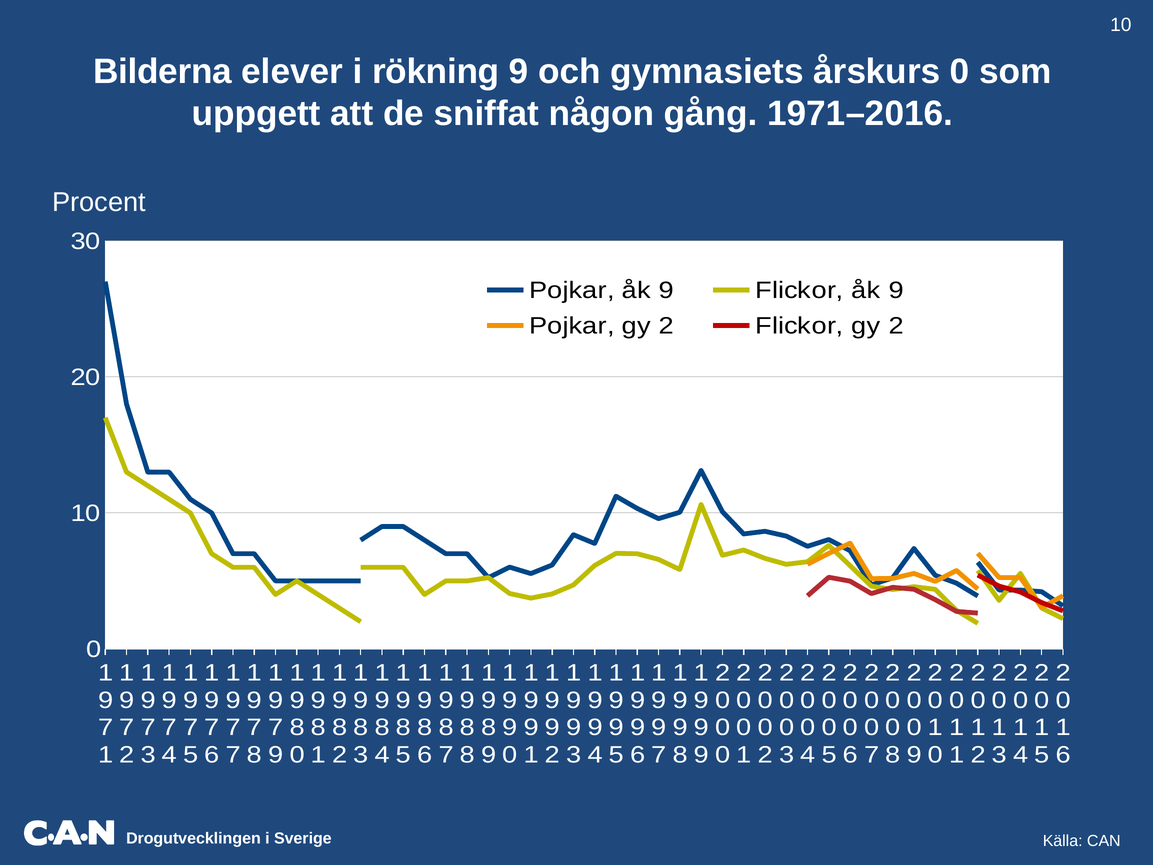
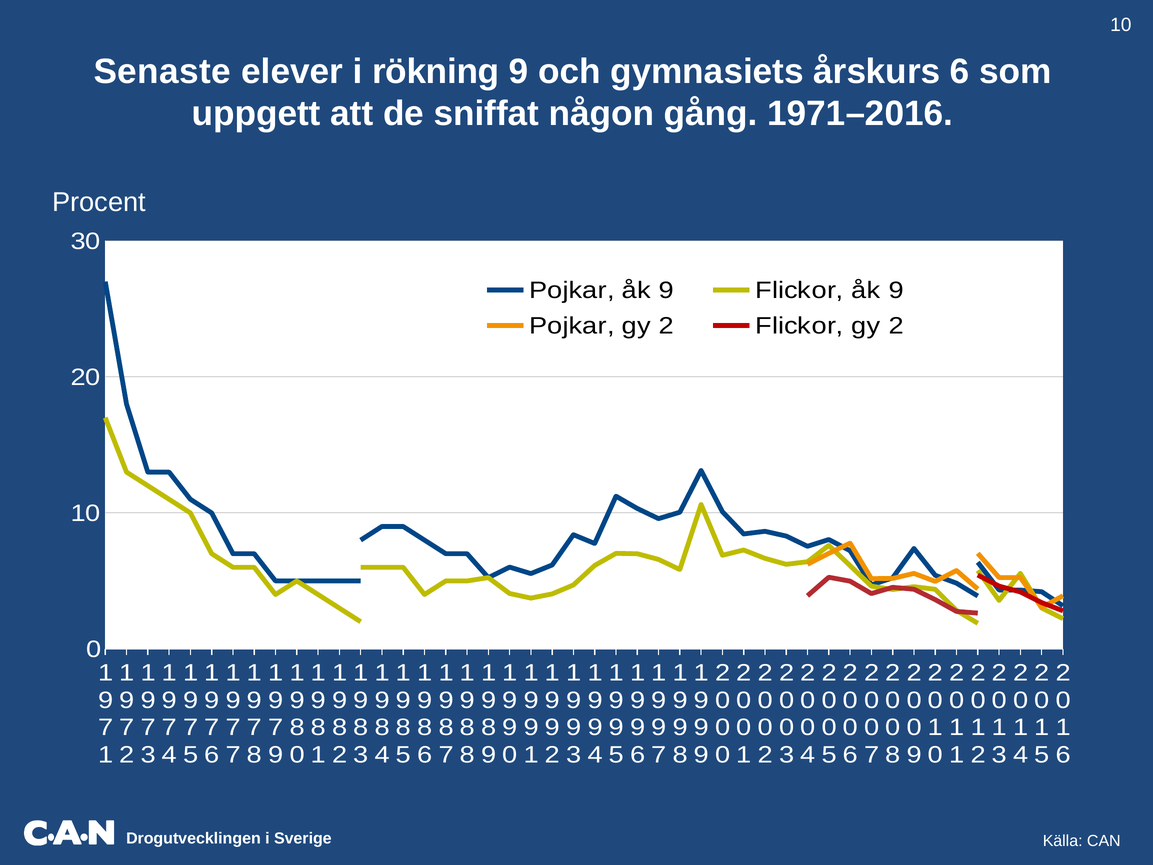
Bilderna: Bilderna -> Senaste (162, 71)
årskurs 0: 0 -> 6 (960, 71)
